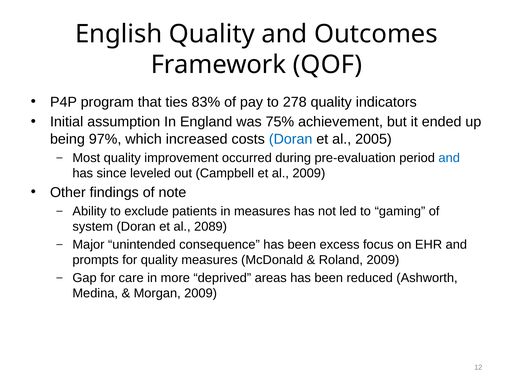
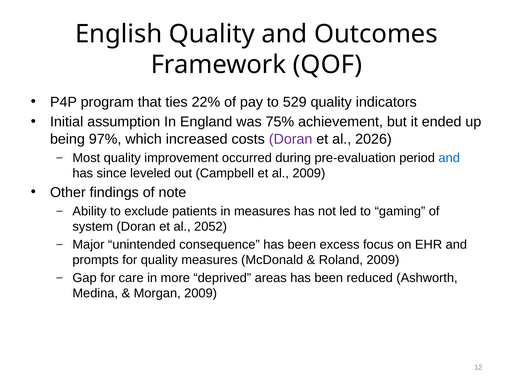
83%: 83% -> 22% (206, 102)
278: 278 -> 529 (295, 102)
Doran colour: blue -> purple (291, 139)
2005: 2005 -> 2026 (373, 139)
2089: 2089 -> 2052 (211, 226)
